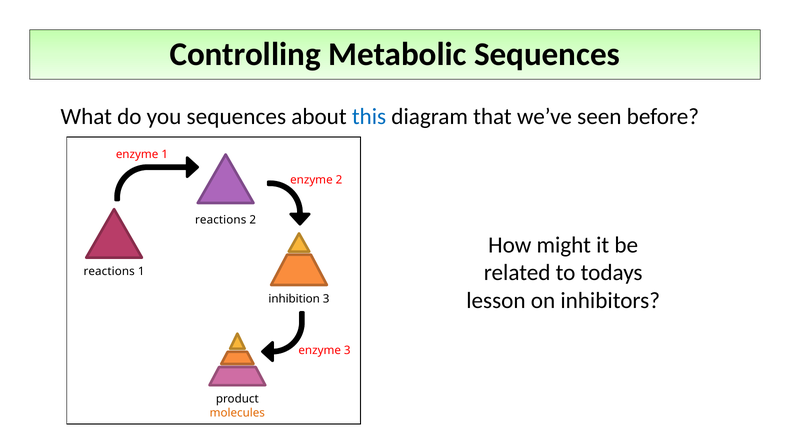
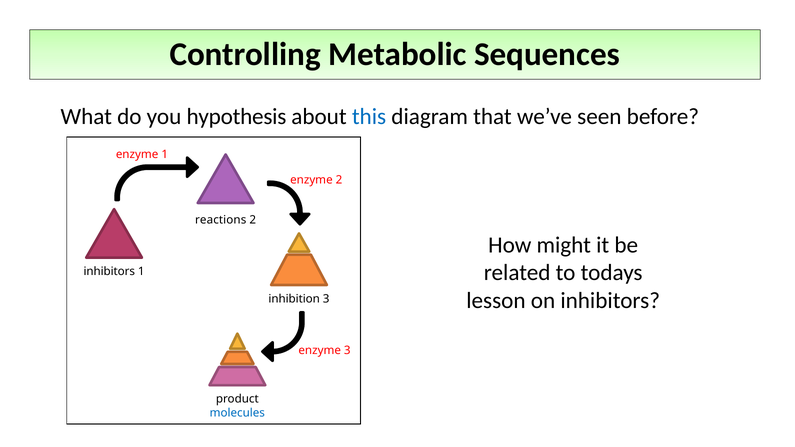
you sequences: sequences -> hypothesis (236, 116)
reactions: reactions -> inhibitors (109, 272)
molecules colour: orange -> blue (237, 413)
